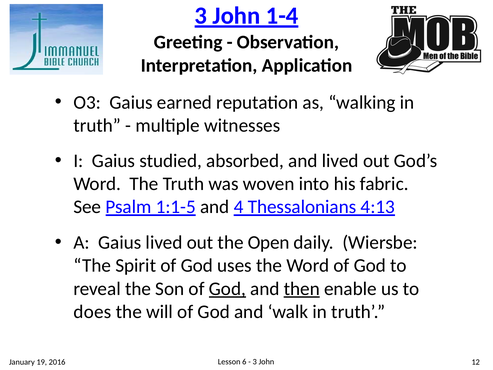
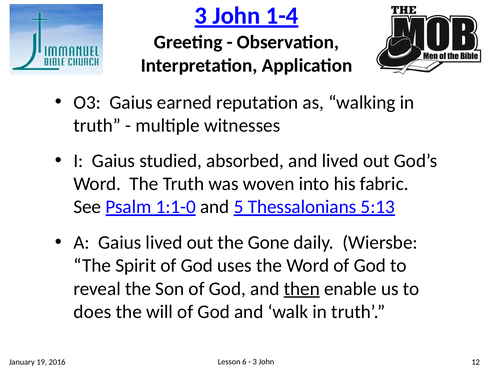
1:1-5: 1:1-5 -> 1:1-0 (176, 207)
4: 4 -> 5 (239, 207)
4:13: 4:13 -> 5:13 (378, 207)
Open: Open -> Gone (269, 242)
God underline: present -> none (227, 289)
